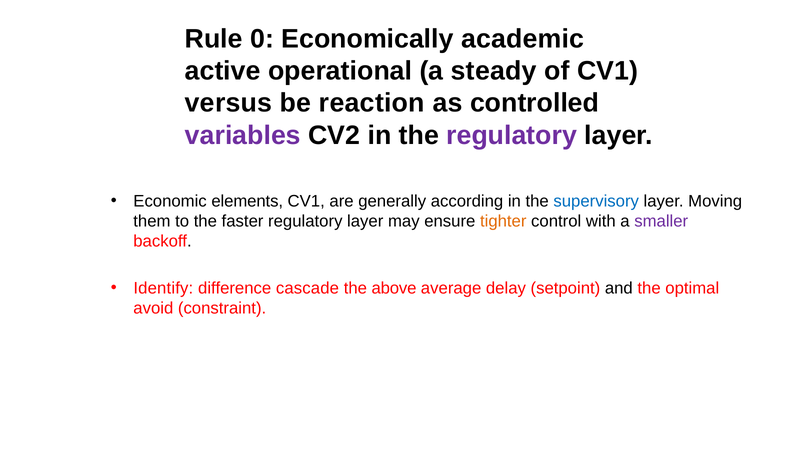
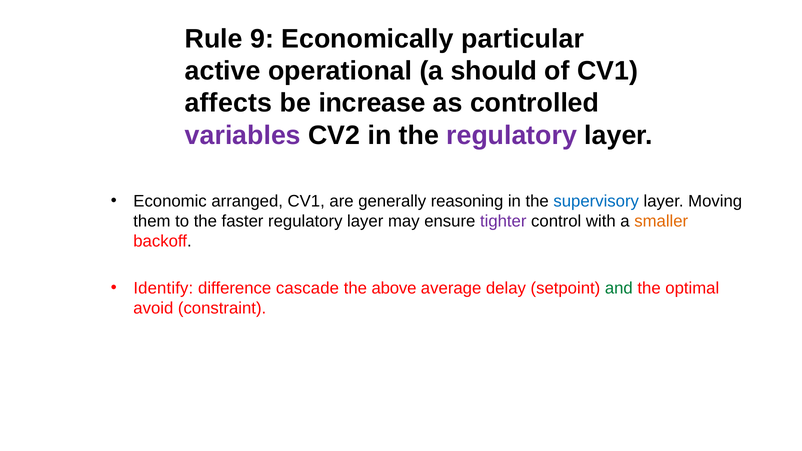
0: 0 -> 9 (262, 39)
academic: academic -> particular (523, 39)
steady: steady -> should (494, 71)
versus: versus -> affects (228, 103)
reaction: reaction -> increase (372, 103)
elements: elements -> arranged (247, 201)
according: according -> reasoning (467, 201)
tighter colour: orange -> purple (503, 221)
smaller colour: purple -> orange (661, 221)
and colour: black -> green (619, 288)
